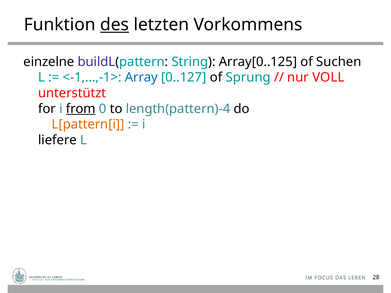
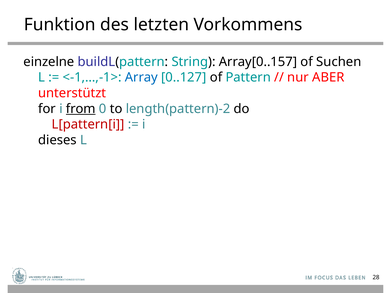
des underline: present -> none (115, 25)
Array[0..125: Array[0..125 -> Array[0..157 (258, 62)
Sprung: Sprung -> Pattern (248, 78)
VOLL: VOLL -> ABER (328, 78)
length(pattern)-4: length(pattern)-4 -> length(pattern)-2 (178, 109)
L[pattern[i colour: orange -> red (88, 124)
liefere: liefere -> dieses (57, 140)
